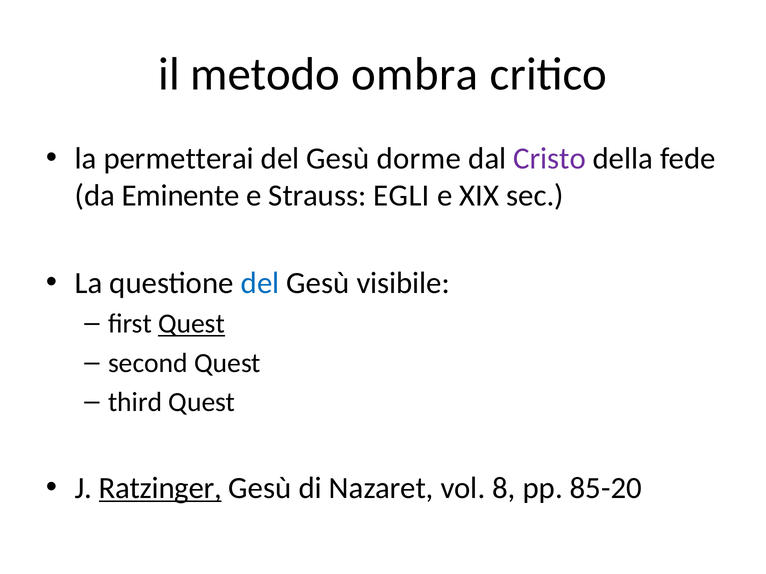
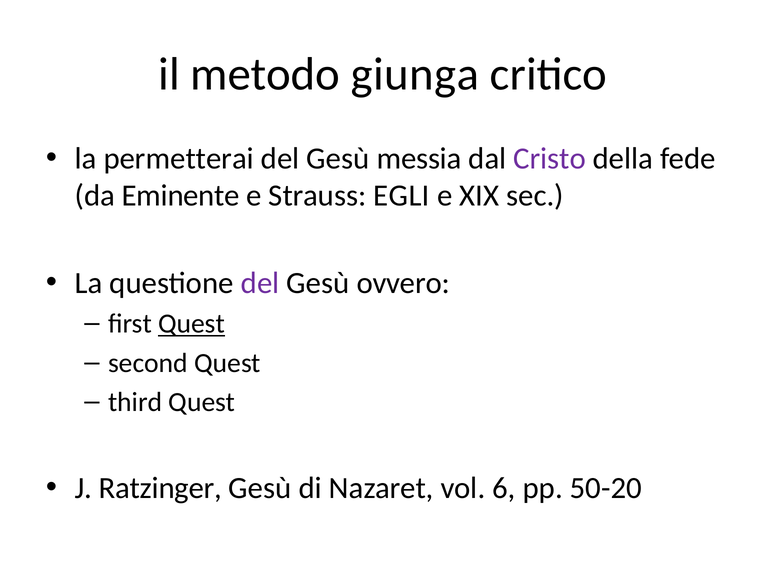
ombra: ombra -> giunga (415, 74)
dorme: dorme -> messia (419, 159)
del colour: blue -> purple (260, 283)
visibile: visibile -> ovvero (403, 283)
Ratzinger underline: present -> none (160, 488)
8: 8 -> 6 (504, 488)
85-20: 85-20 -> 50-20 (606, 488)
